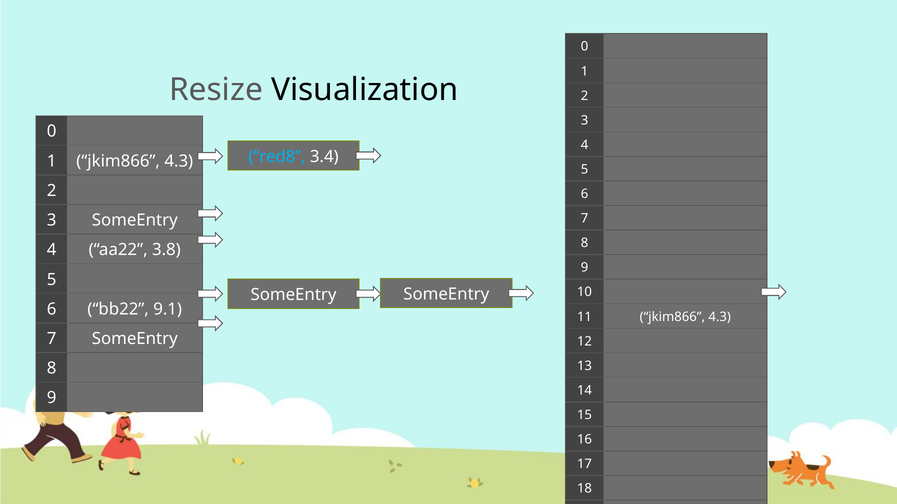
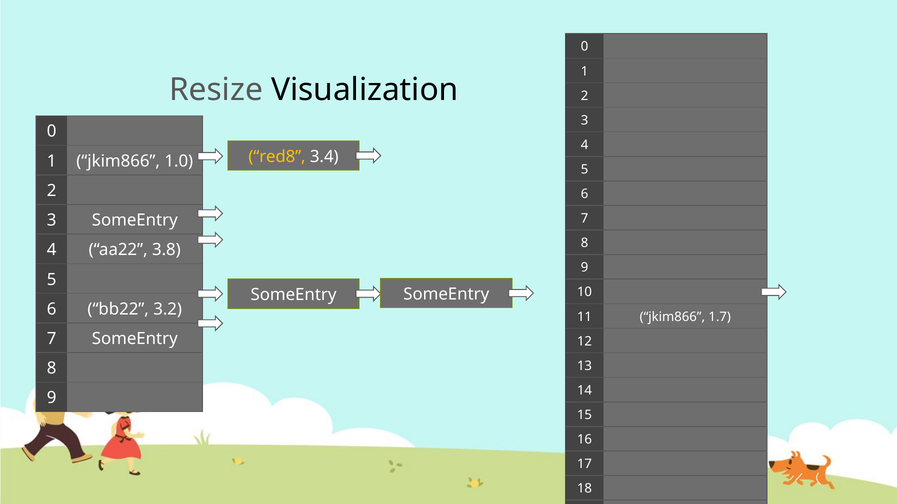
red8 colour: light blue -> yellow (277, 157)
1 jkim866 4.3: 4.3 -> 1.0 (179, 161)
9.1: 9.1 -> 3.2 (168, 309)
11 jkim866 4.3: 4.3 -> 1.7 (720, 317)
